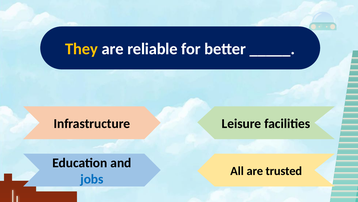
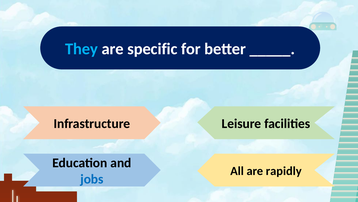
They colour: yellow -> light blue (82, 49)
reliable: reliable -> specific (152, 49)
trusted: trusted -> rapidly (284, 170)
